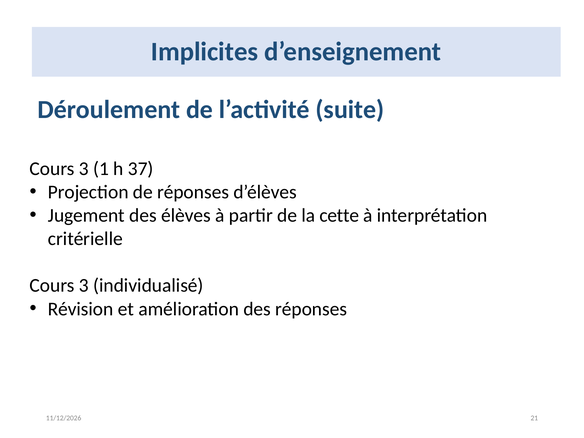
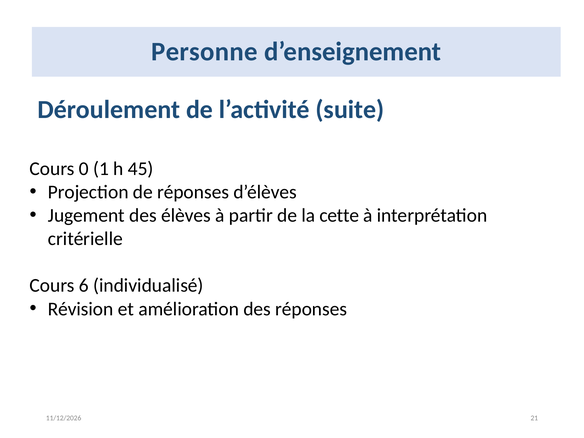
Implicites: Implicites -> Personne (204, 52)
3: 3 -> 0 (84, 169)
37: 37 -> 45 (141, 169)
3: 3 -> 6 (84, 286)
